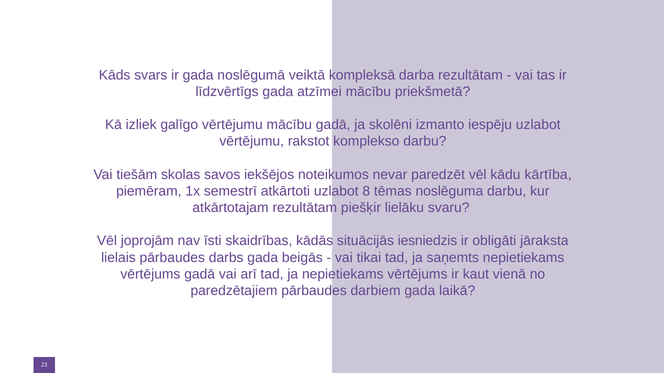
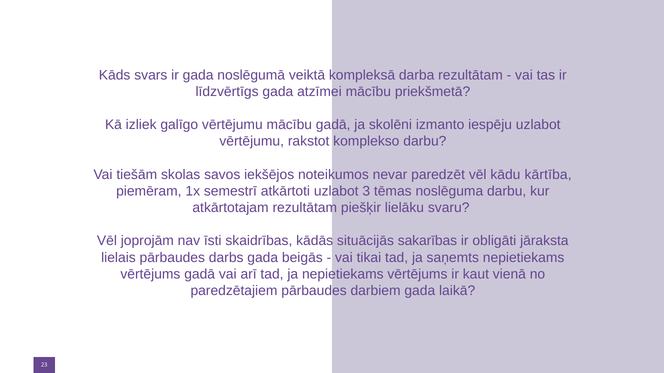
8: 8 -> 3 (366, 191)
iesniedzis: iesniedzis -> sakarības (427, 241)
